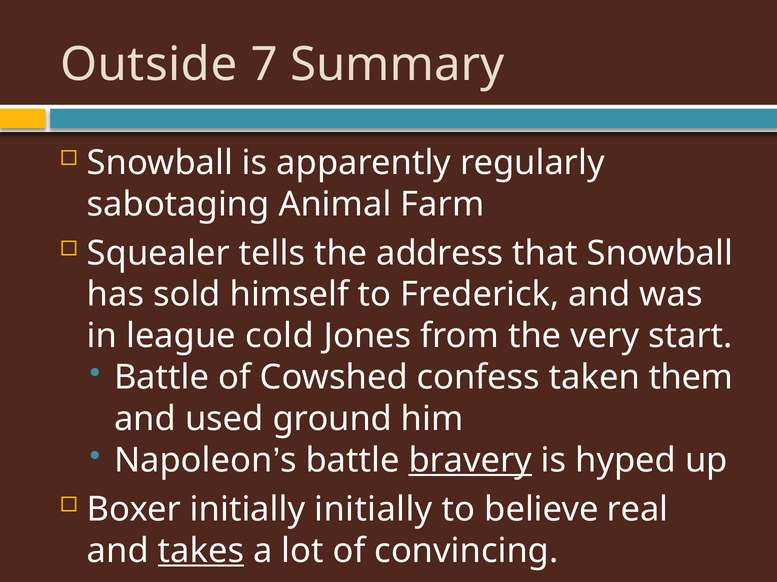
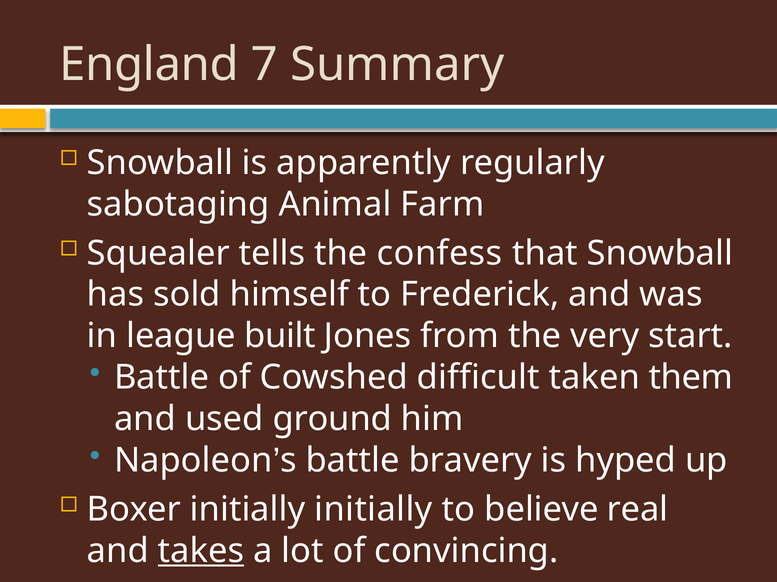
Outside: Outside -> England (149, 65)
address: address -> confess (440, 253)
cold: cold -> built (280, 336)
confess: confess -> difficult (478, 378)
bravery underline: present -> none (470, 461)
